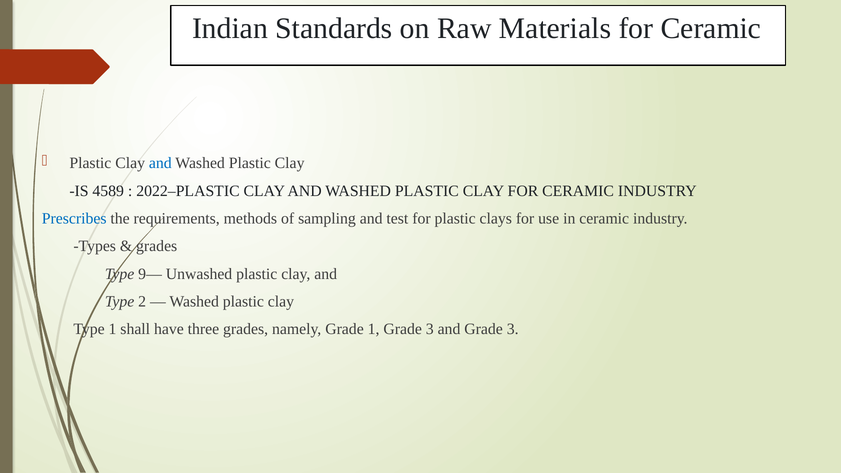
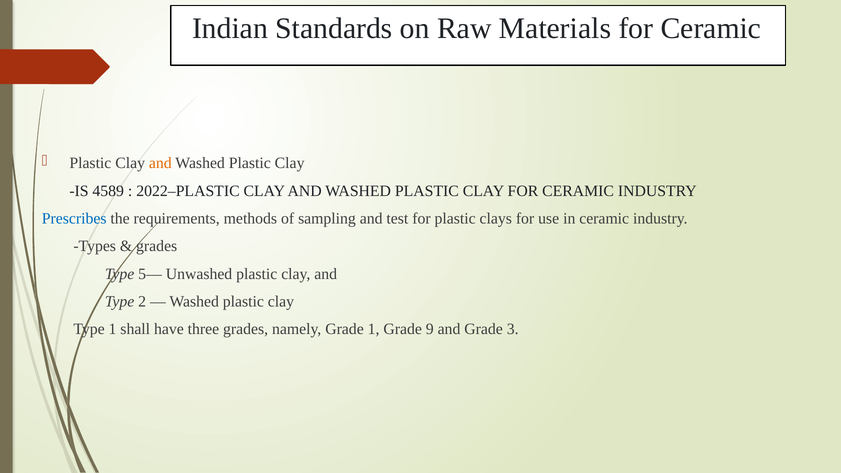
and colour: blue -> orange (160, 163)
9—: 9— -> 5— (150, 274)
1 Grade 3: 3 -> 9 (430, 329)
